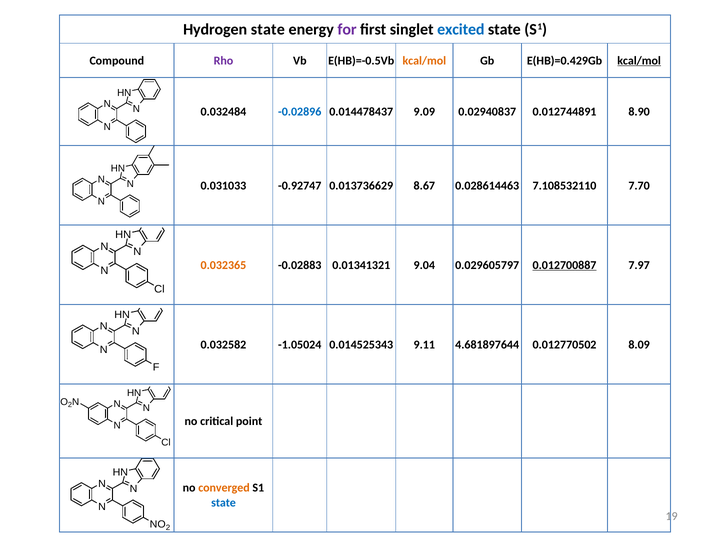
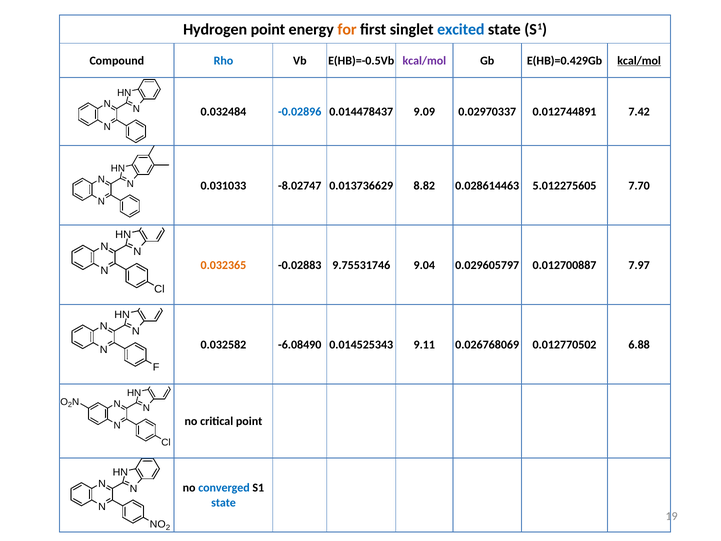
Hydrogen state: state -> point (268, 29)
for colour: purple -> orange (347, 29)
Rho colour: purple -> blue (223, 61)
kcal/mol colour: orange -> purple (424, 61)
0.02940837: 0.02940837 -> 0.02970337 (487, 112)
8.90: 8.90 -> 7.42 (639, 112)
-0.92747: -0.92747 -> -8.02747 (300, 186)
8.67: 8.67 -> 8.82 (424, 186)
7.108532110: 7.108532110 -> 5.012275605 (565, 186)
0.01341321: 0.01341321 -> 9.75531746 (361, 265)
0.012700887 underline: present -> none (565, 265)
-1.05024: -1.05024 -> -6.08490 (300, 344)
4.681897644: 4.681897644 -> 0.026768069 (487, 344)
8.09: 8.09 -> 6.88 (639, 344)
converged colour: orange -> blue (224, 488)
